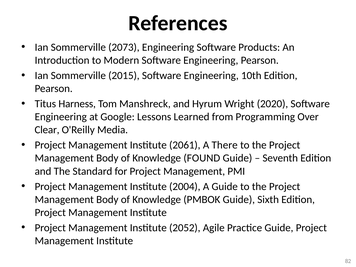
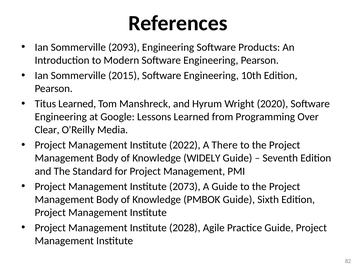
2073: 2073 -> 2093 (124, 47)
Titus Harness: Harness -> Learned (77, 104)
2061: 2061 -> 2022 (185, 145)
FOUND: FOUND -> WIDELY (202, 158)
2004: 2004 -> 2073 (185, 186)
2052: 2052 -> 2028 (185, 228)
